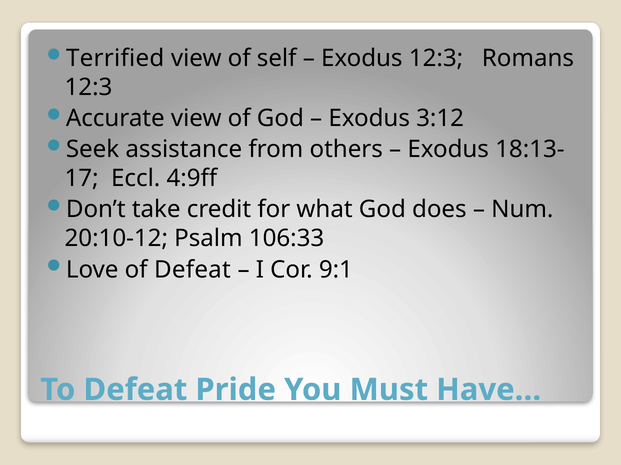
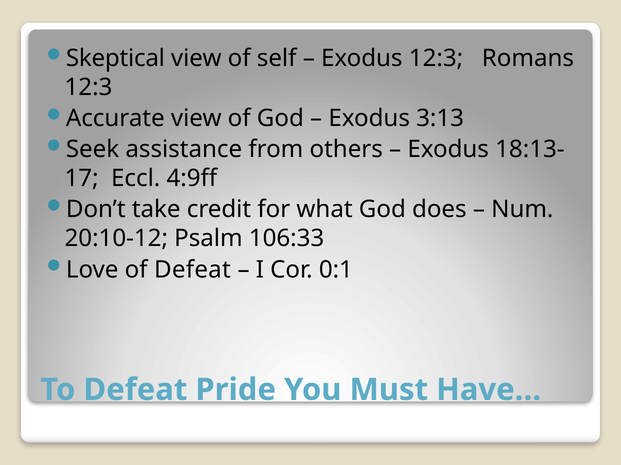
Terrified: Terrified -> Skeptical (115, 58)
3:12: 3:12 -> 3:13 (440, 119)
9:1: 9:1 -> 0:1 (336, 270)
